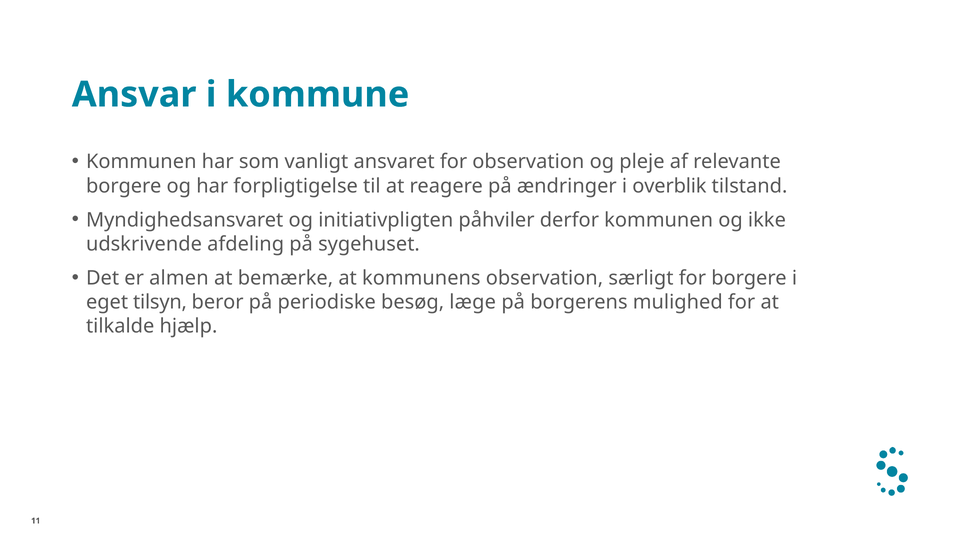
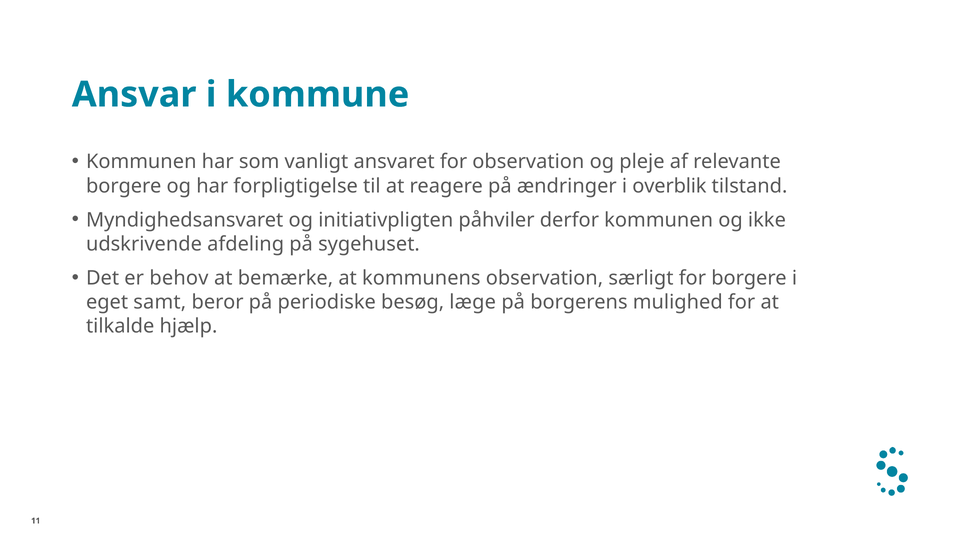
almen: almen -> behov (179, 278)
tilsyn: tilsyn -> samt (160, 302)
